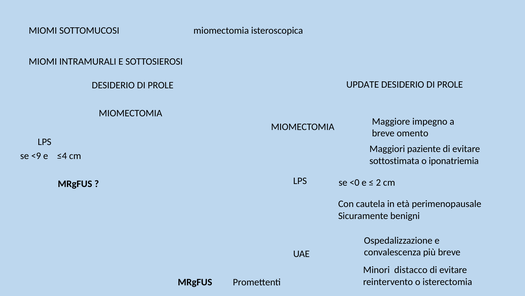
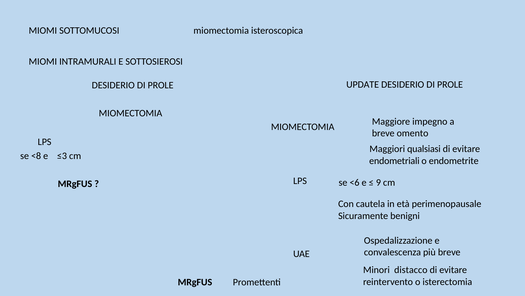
paziente: paziente -> qualsiasi (424, 149)
<9: <9 -> <8 (36, 156)
≤4: ≤4 -> ≤3 (62, 156)
sottostimata: sottostimata -> endometriali (394, 160)
iponatriemia: iponatriemia -> endometrite (454, 160)
<0: <0 -> <6 (355, 182)
2: 2 -> 9 (378, 182)
